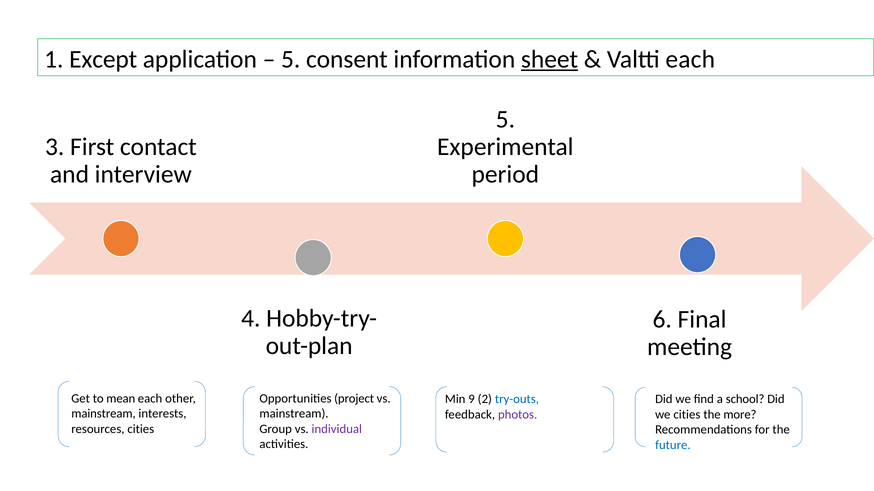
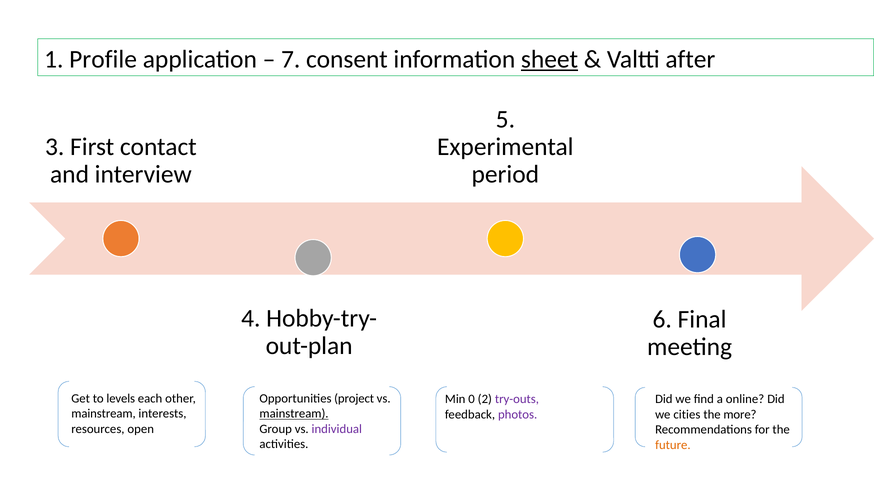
Except: Except -> Profile (103, 59)
5: 5 -> 7 (291, 59)
Valtti each: each -> after (690, 59)
mean: mean -> levels (121, 399)
9: 9 -> 0 (472, 400)
try-outs colour: blue -> purple (517, 400)
school: school -> online (745, 400)
mainstream underline: none -> present (294, 414)
resources cities: cities -> open (141, 430)
future colour: blue -> orange (673, 446)
